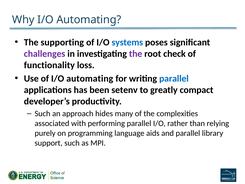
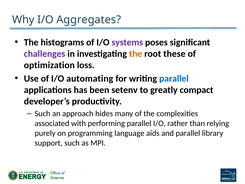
Why I/O Automating: Automating -> Aggregates (89, 20)
supporting: supporting -> histograms (62, 42)
systems colour: blue -> purple (127, 42)
the colour: purple -> orange (136, 54)
check: check -> these (174, 54)
functionality: functionality -> optimization (49, 65)
